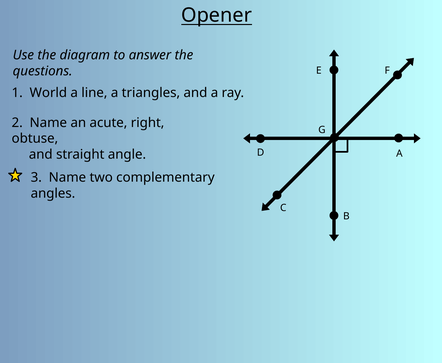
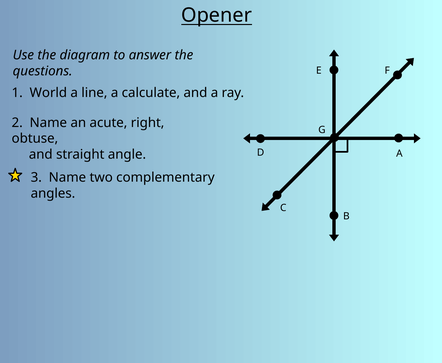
triangles: triangles -> calculate (151, 93)
